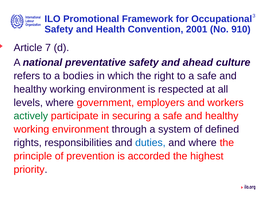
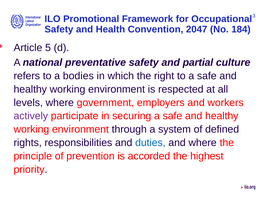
2001: 2001 -> 2047 (197, 29)
910: 910 -> 184 (241, 29)
7: 7 -> 5 (48, 48)
ahead: ahead -> partial (198, 63)
actively colour: green -> purple (31, 116)
